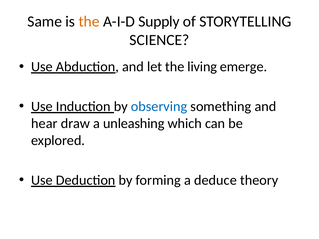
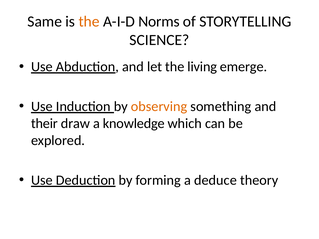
Supply: Supply -> Norms (159, 22)
observing colour: blue -> orange (159, 107)
hear: hear -> their (44, 124)
unleashing: unleashing -> knowledge (134, 124)
